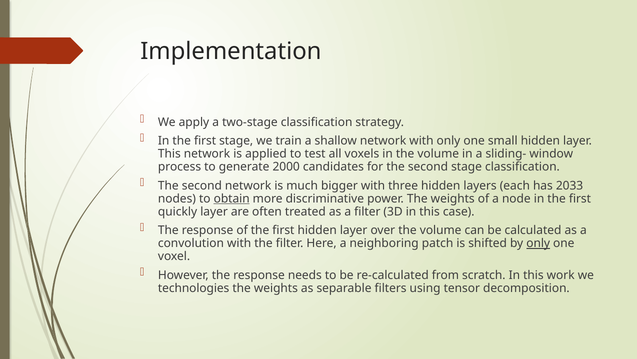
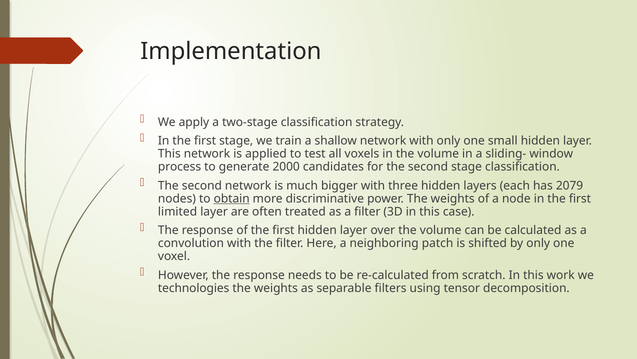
2033: 2033 -> 2079 (570, 185)
quickly: quickly -> limited (178, 211)
only underline: present -> none (538, 243)
